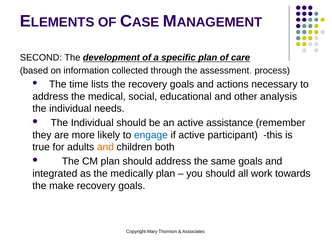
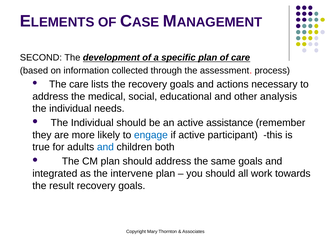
The time: time -> care (79, 84)
and colour: orange -> blue (105, 147)
medically: medically -> intervene (132, 174)
make: make -> result (62, 186)
